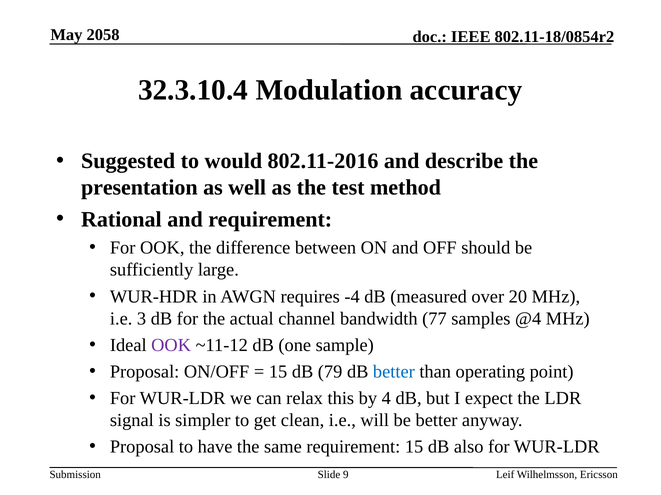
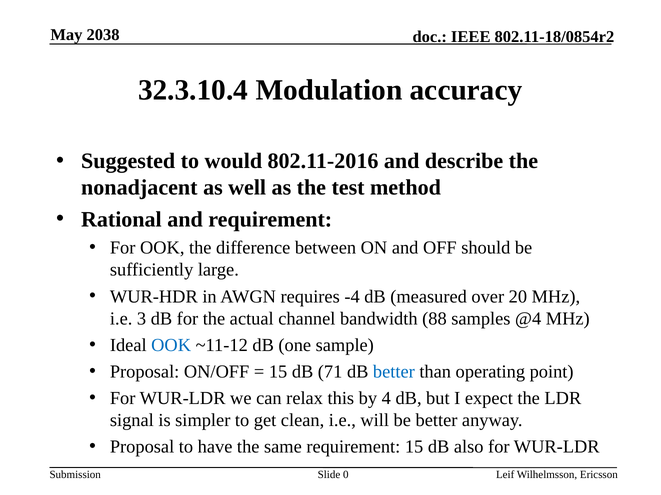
2058: 2058 -> 2038 (103, 35)
presentation: presentation -> nonadjacent (139, 188)
77: 77 -> 88 (434, 319)
OOK colour: purple -> blue (171, 346)
79: 79 -> 71 (330, 372)
9: 9 -> 0 (346, 475)
